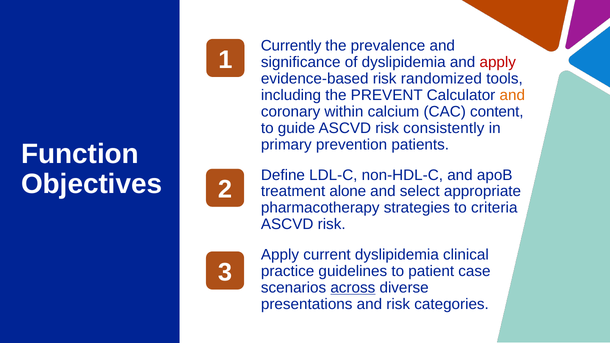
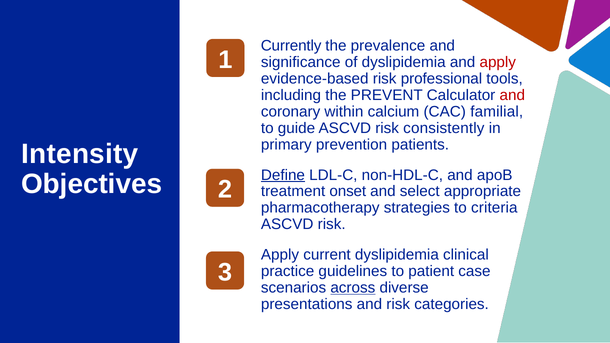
randomized: randomized -> professional (441, 79)
and colour: orange -> red (512, 95)
content: content -> familial (497, 112)
Function: Function -> Intensity (80, 154)
Define underline: none -> present (283, 175)
alone: alone -> onset (348, 192)
